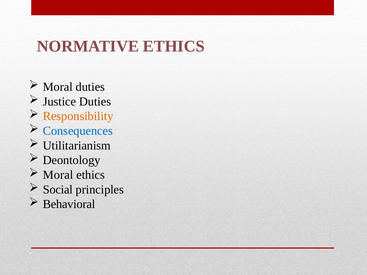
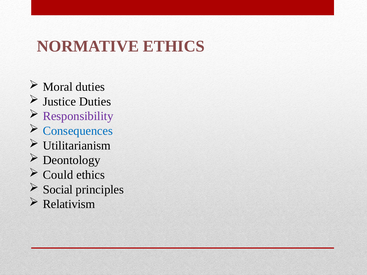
Responsibility colour: orange -> purple (78, 116)
Moral: Moral -> Could (58, 175)
Behavioral: Behavioral -> Relativism (69, 204)
